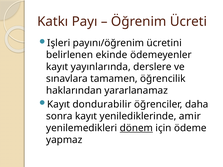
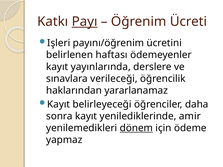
Payı underline: none -> present (85, 22)
ekinde: ekinde -> haftası (112, 55)
tamamen: tamamen -> verileceği (114, 79)
dondurabilir: dondurabilir -> belirleyeceği (102, 104)
